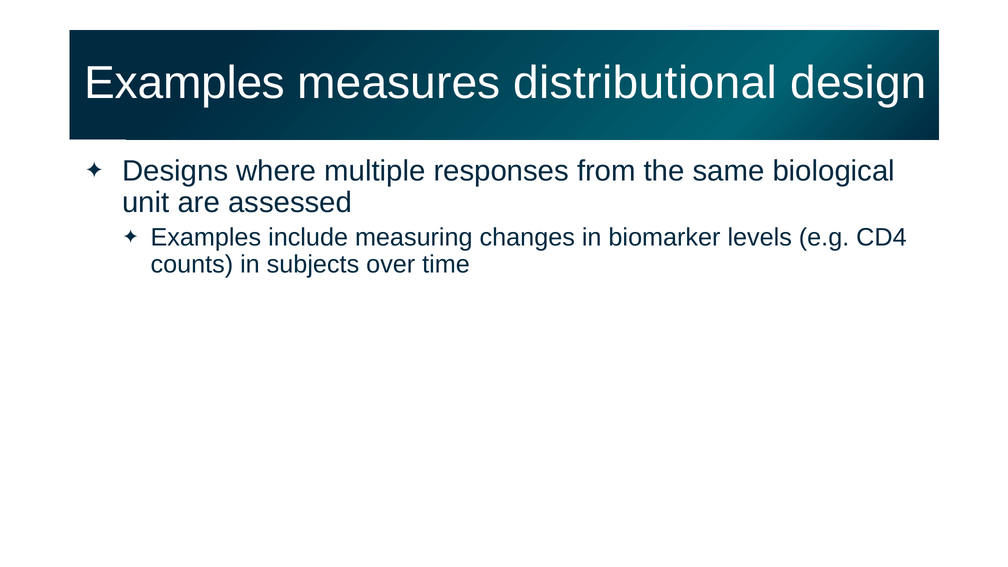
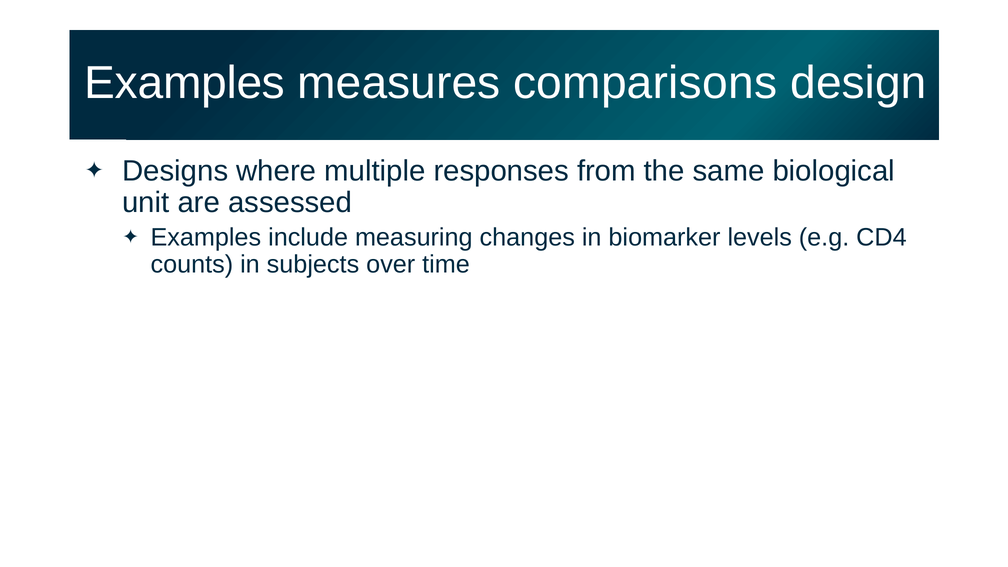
distributional: distributional -> comparisons (645, 83)
